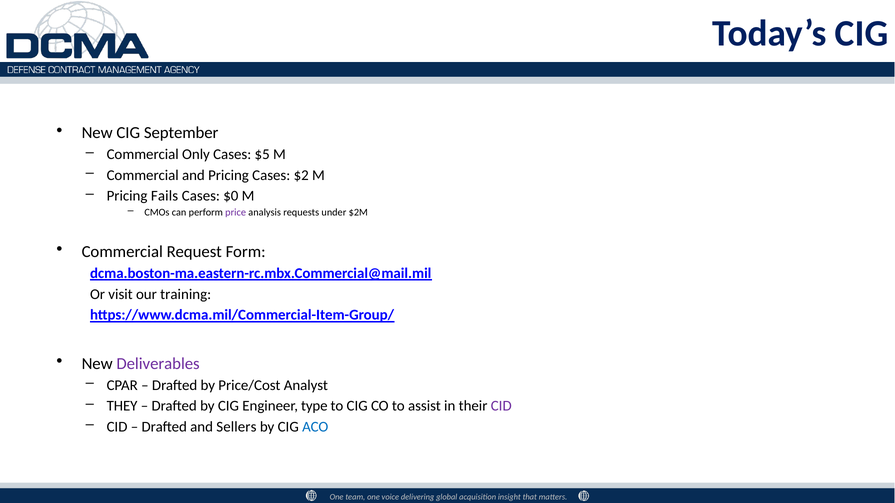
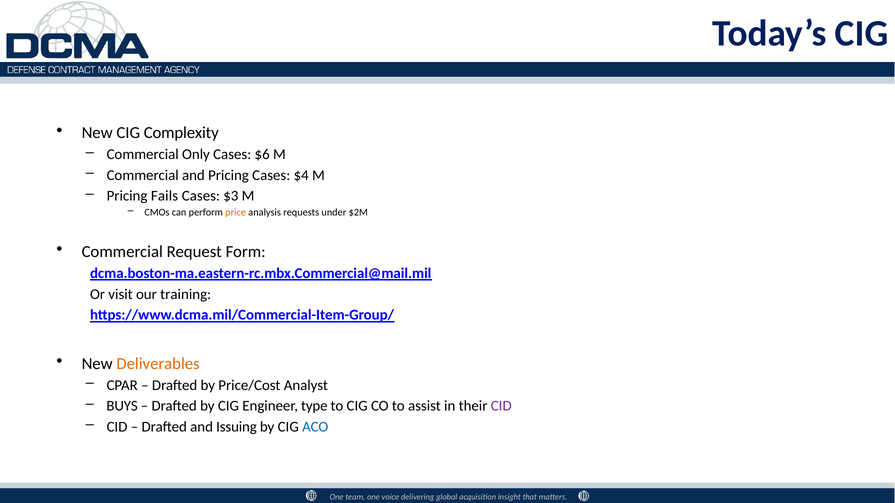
September: September -> Complexity (181, 133)
$5: $5 -> $6 (262, 155)
$2: $2 -> $4 (301, 175)
$0: $0 -> $3 (231, 196)
price colour: purple -> orange (236, 213)
Deliverables colour: purple -> orange (158, 364)
THEY: THEY -> BUYS (122, 406)
Sellers: Sellers -> Issuing (237, 427)
